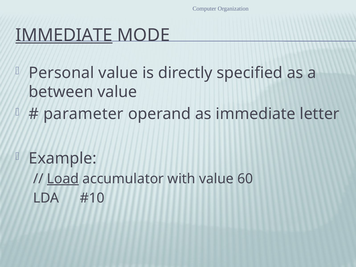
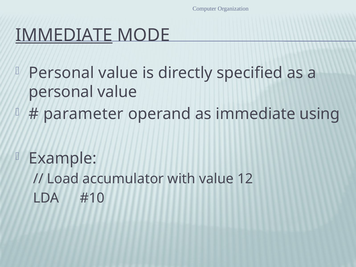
between: between -> personal (61, 92)
letter: letter -> using (320, 114)
Load underline: present -> none (63, 179)
60: 60 -> 12 (245, 179)
